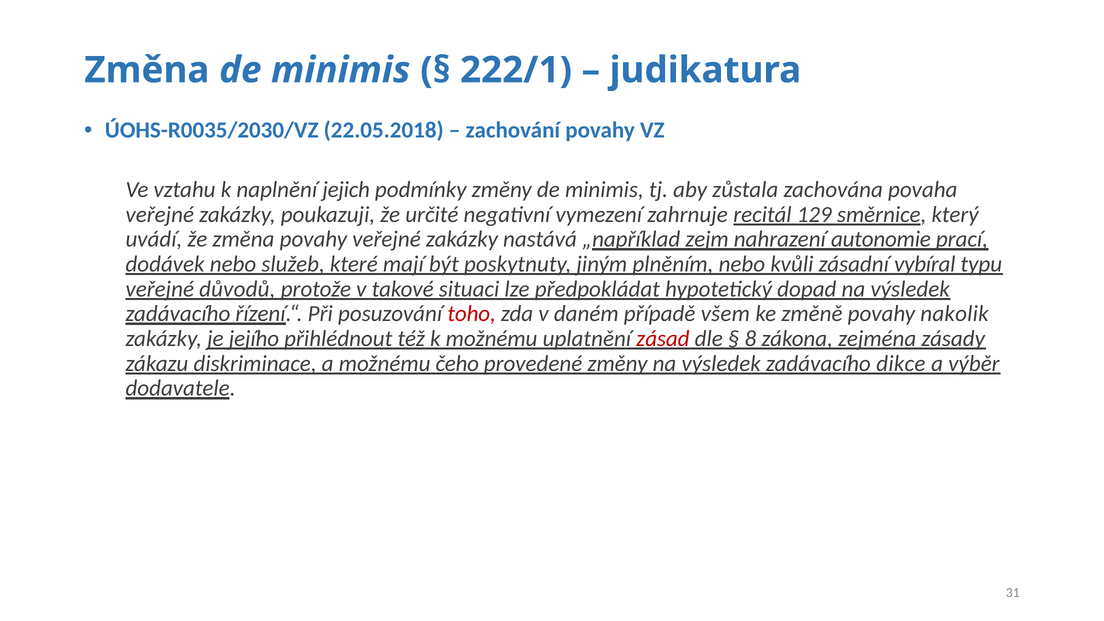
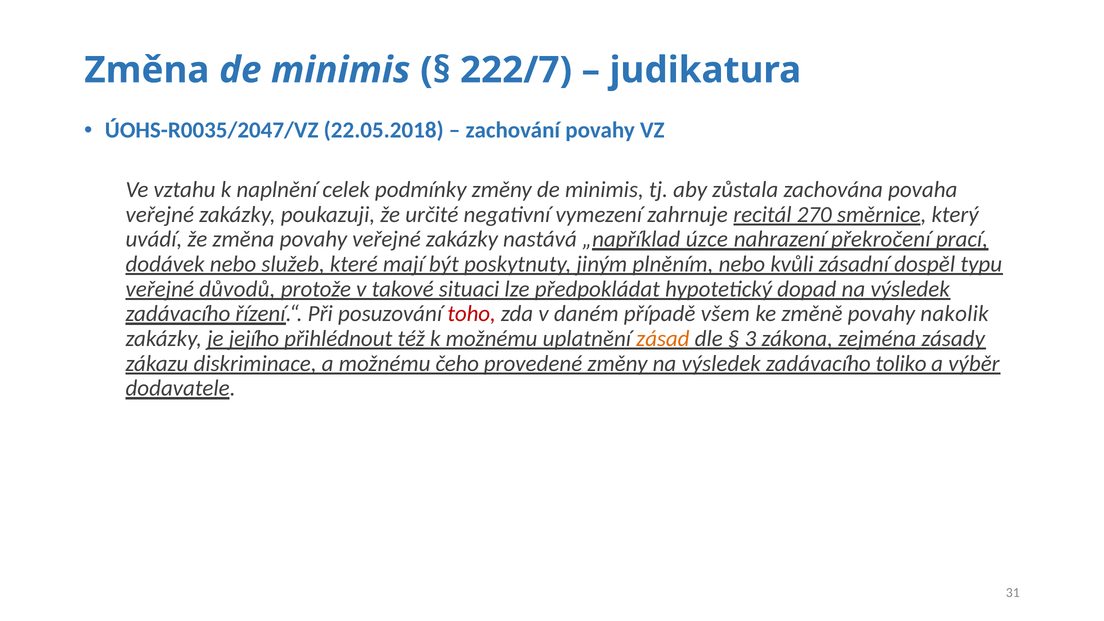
222/1: 222/1 -> 222/7 (516, 70)
ÚOHS-R0035/2030/VZ: ÚOHS-R0035/2030/VZ -> ÚOHS-R0035/2047/VZ (212, 130)
jejich: jejich -> celek (346, 190)
129: 129 -> 270 (814, 214)
zejm: zejm -> úzce (707, 239)
autonomie: autonomie -> překročení (881, 239)
vybíral: vybíral -> dospěl (925, 264)
zásad colour: red -> orange (663, 339)
8: 8 -> 3 (750, 339)
dikce: dikce -> toliko (901, 364)
